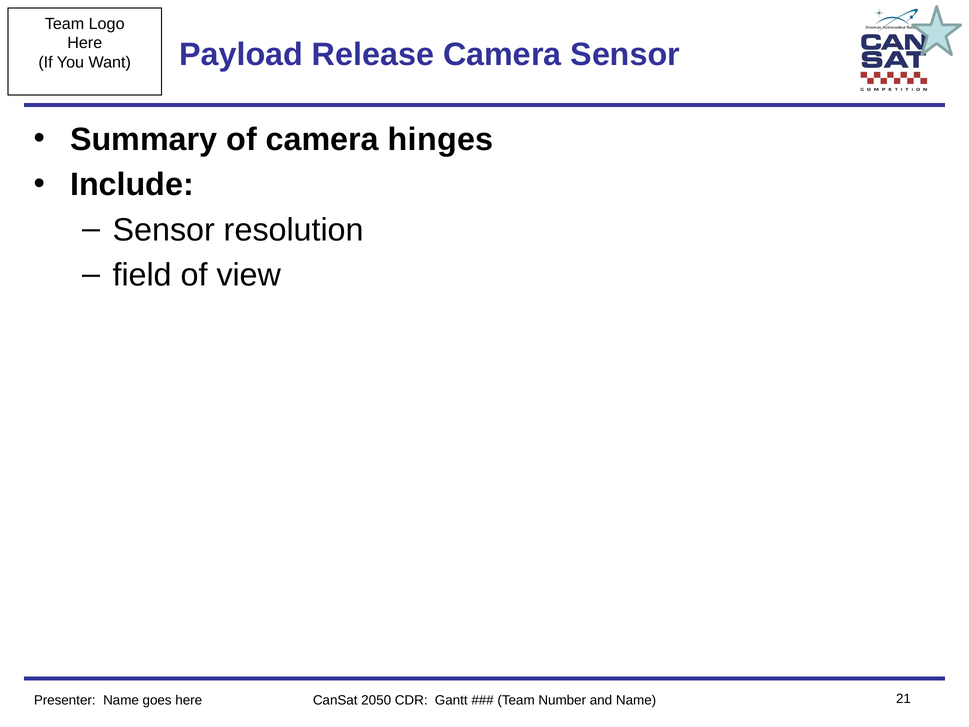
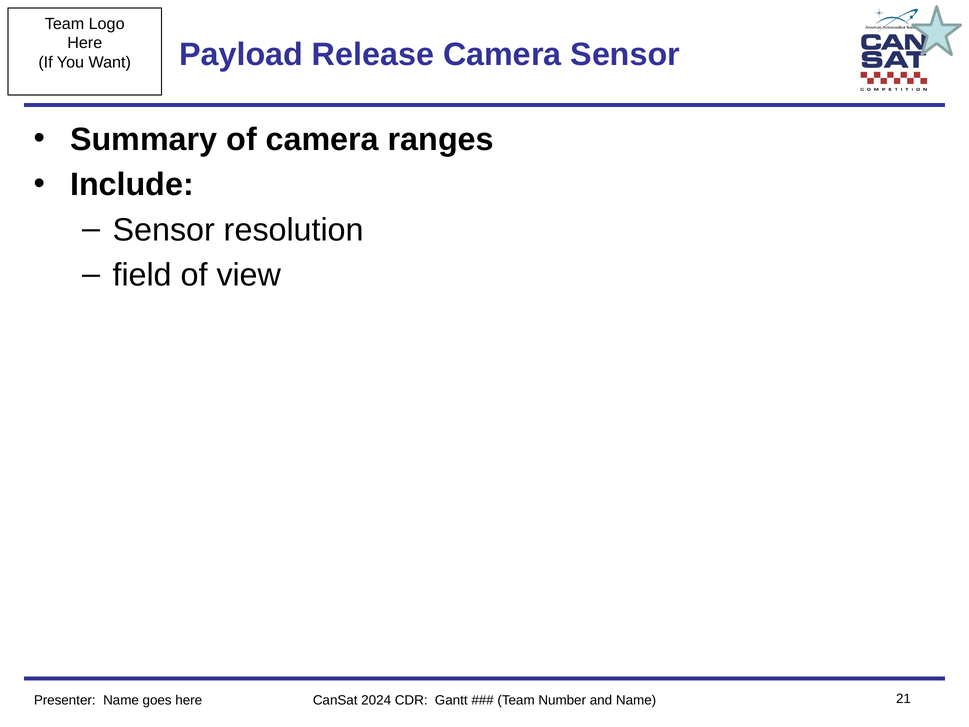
hinges: hinges -> ranges (441, 140)
2050: 2050 -> 2024 (376, 700)
